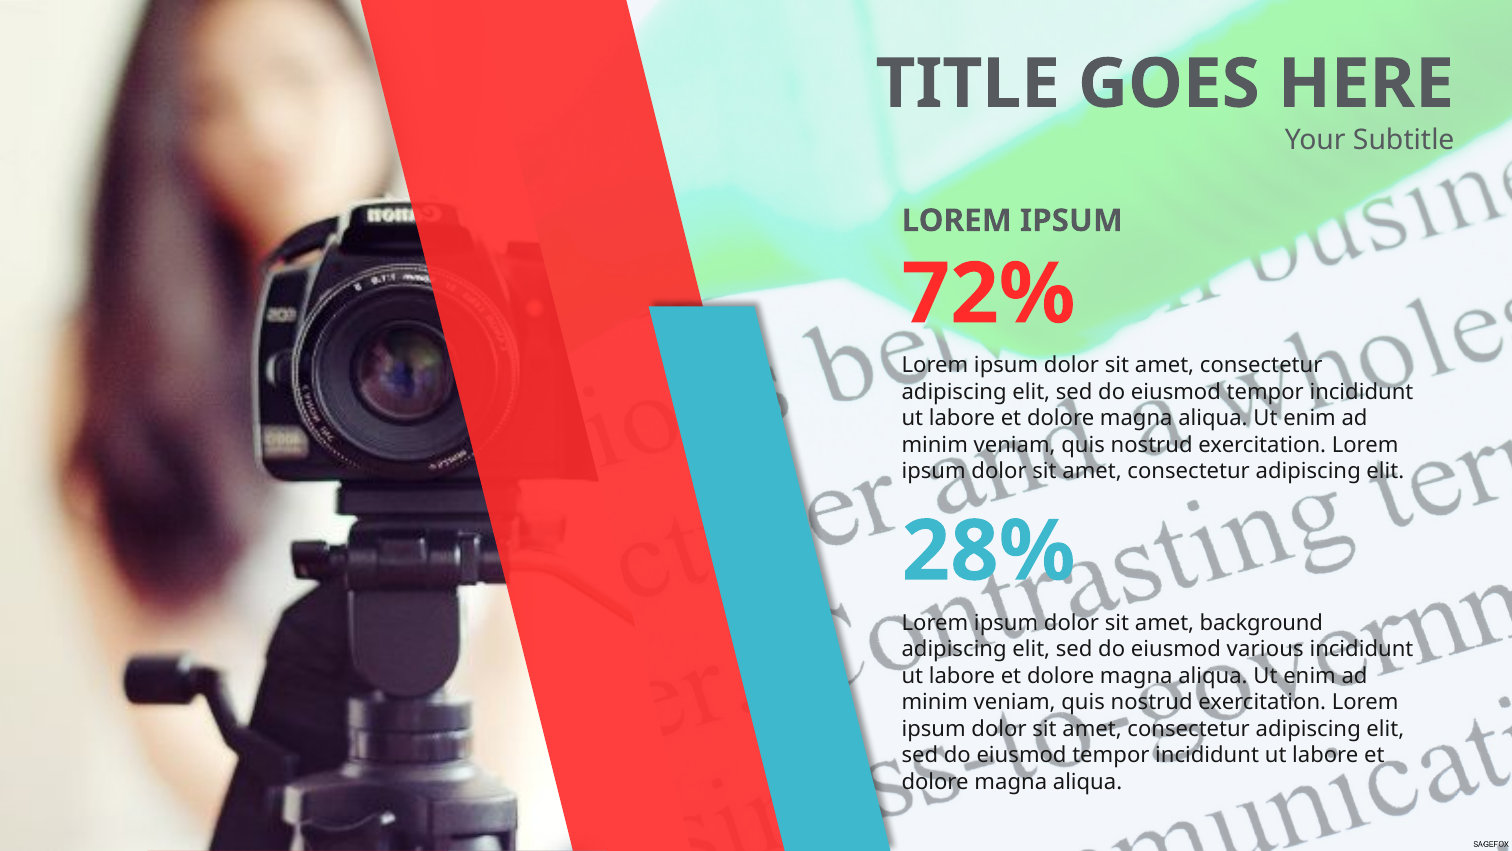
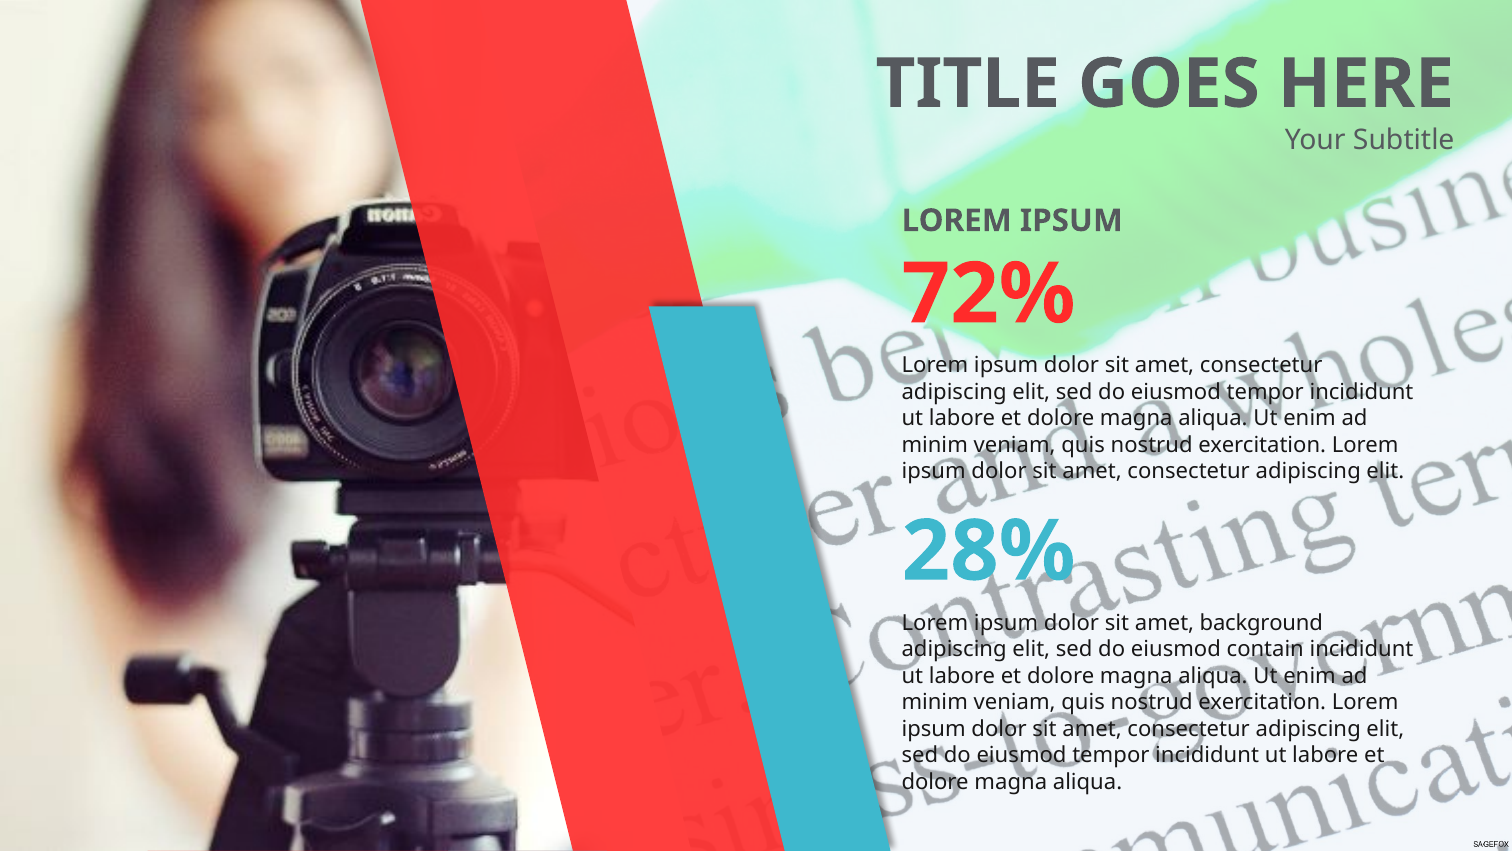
various: various -> contain (1265, 649)
